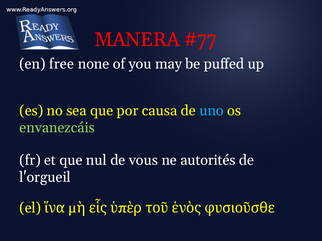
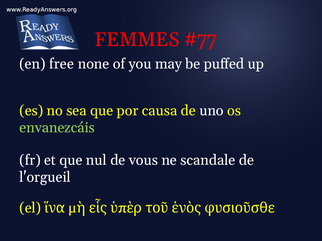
MANERA: MANERA -> FEMMES (137, 40)
uno colour: light blue -> white (211, 111)
autorités: autorités -> scandale (208, 160)
